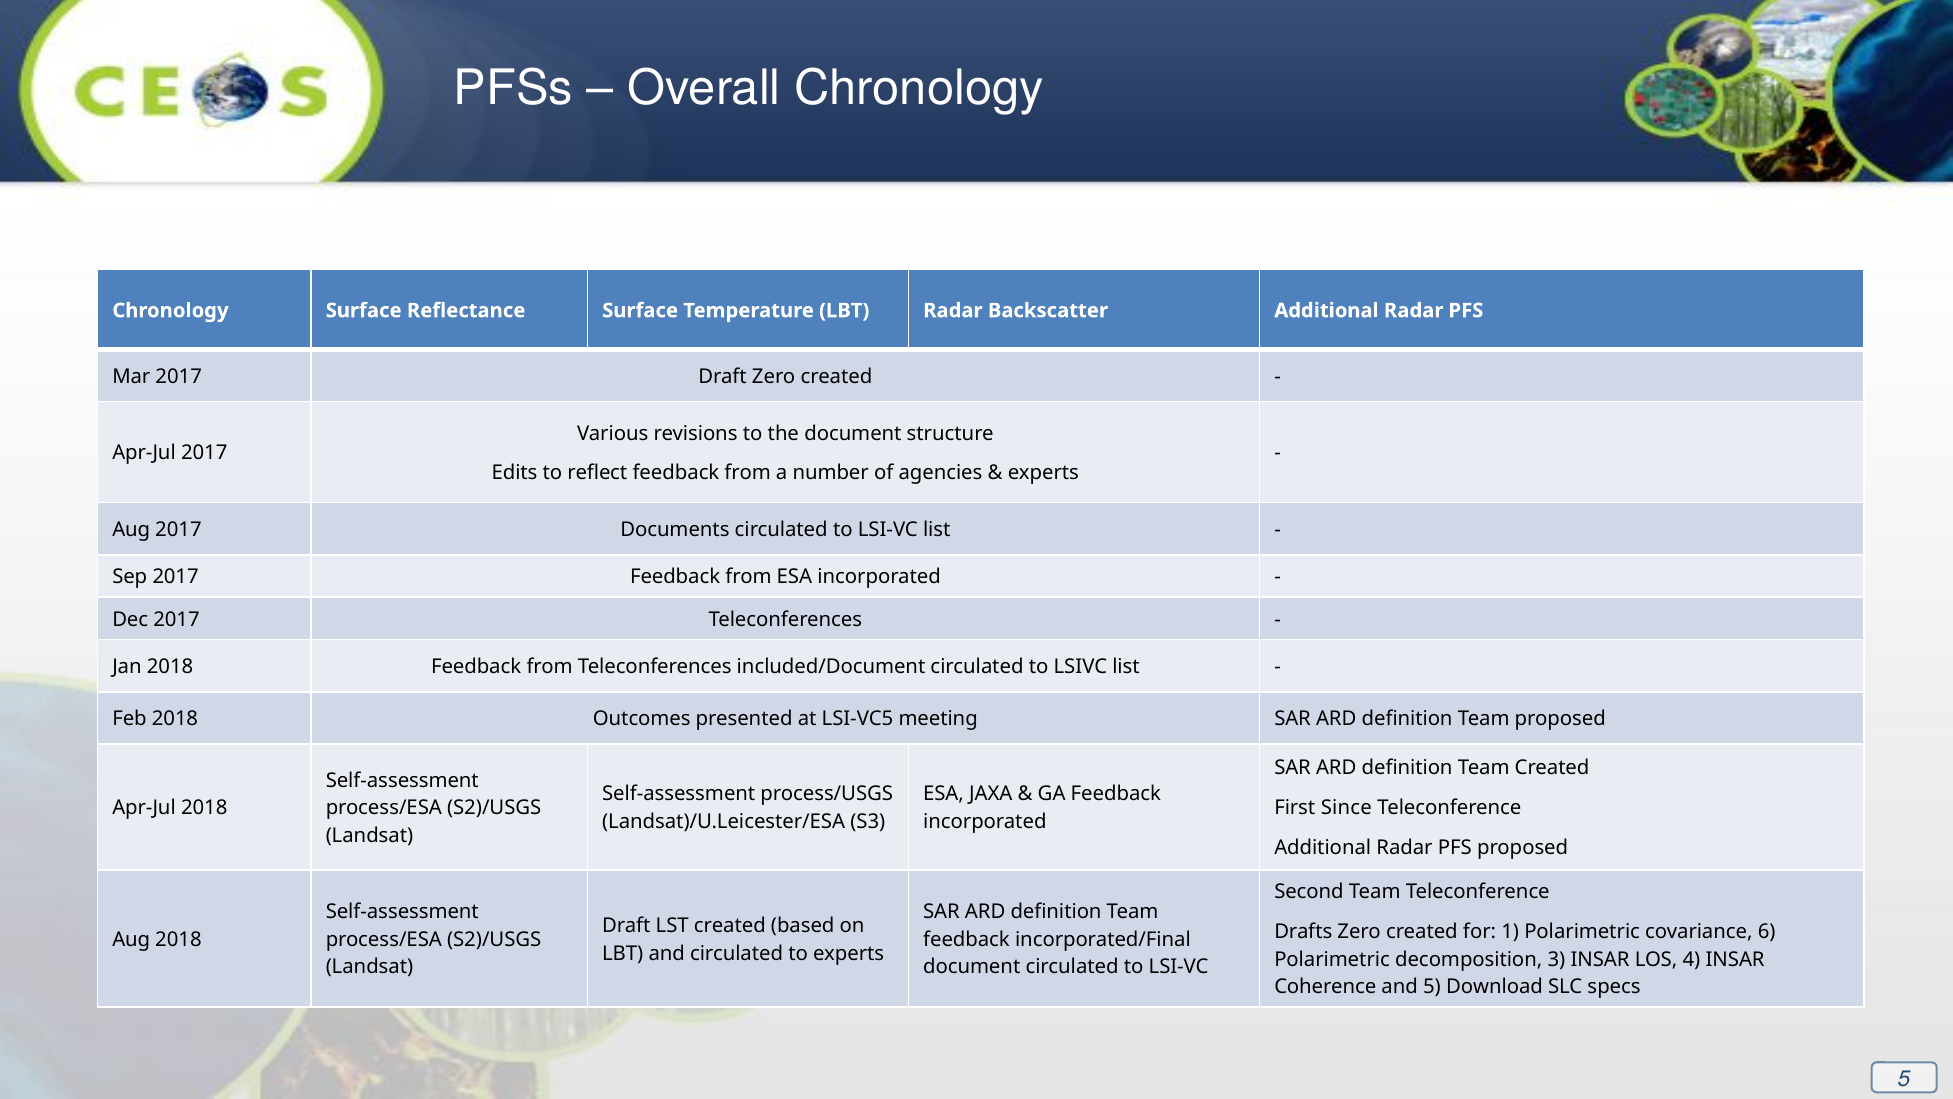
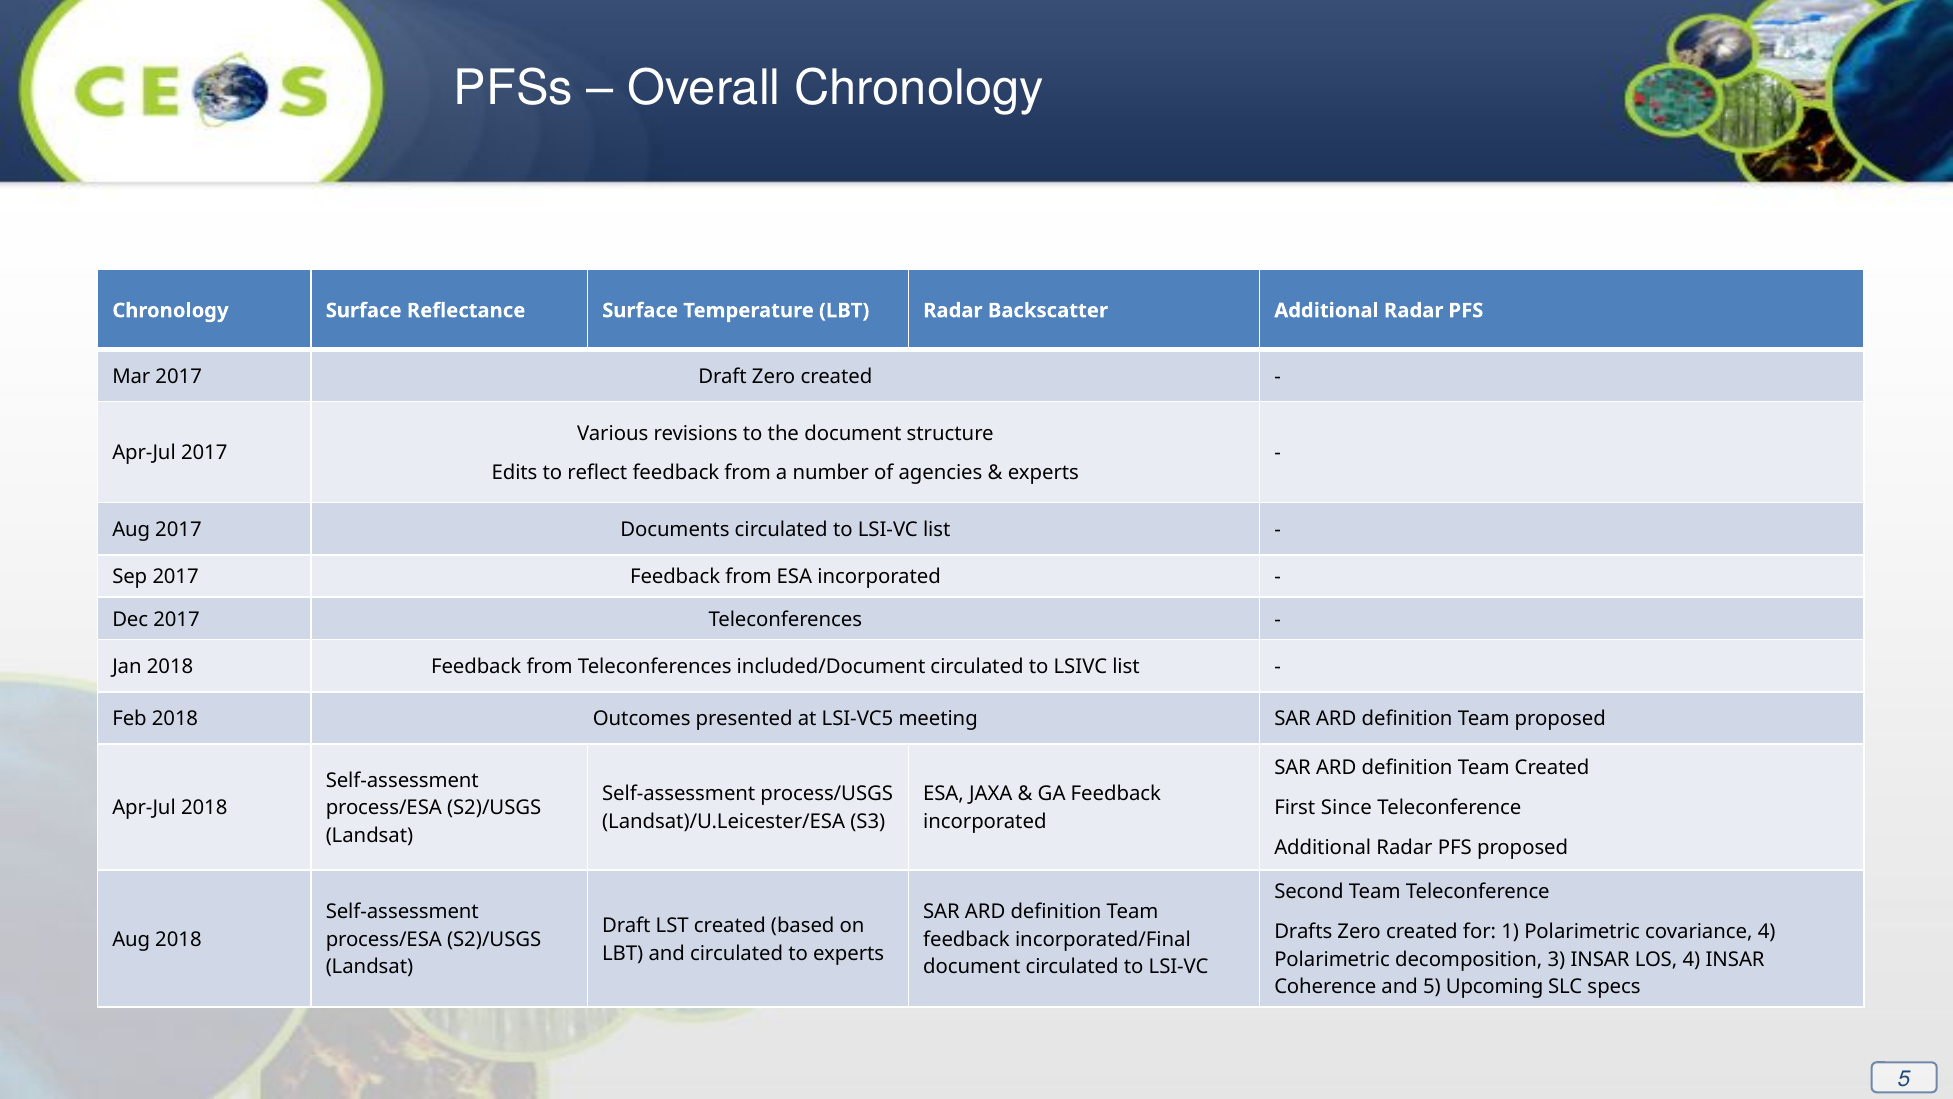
covariance 6: 6 -> 4 (1767, 932)
Download: Download -> Upcoming (1495, 987)
